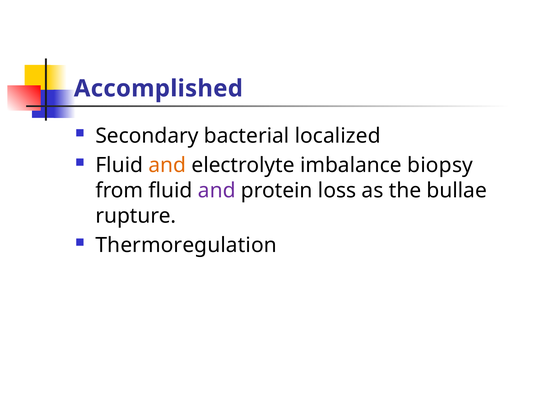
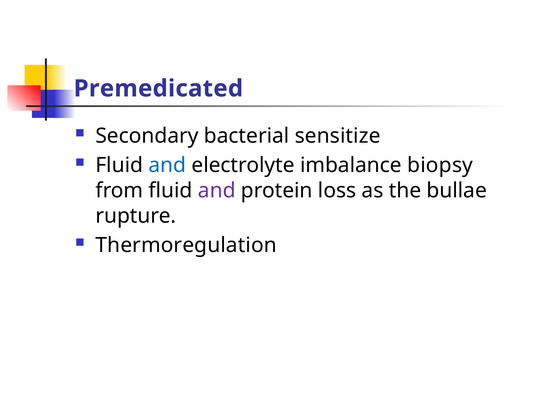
Accomplished: Accomplished -> Premedicated (158, 89)
localized: localized -> sensitize (338, 136)
and colour: orange -> blue (167, 165)
